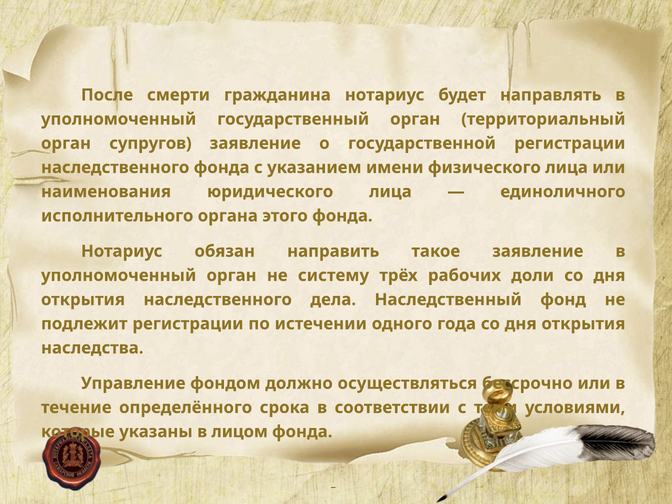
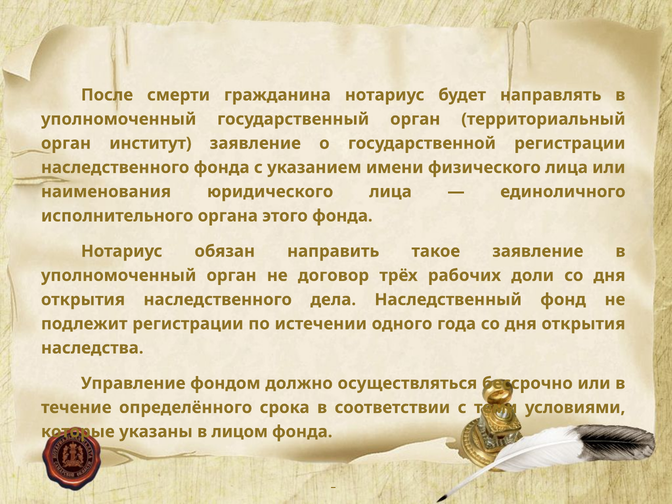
супругов: супругов -> институт (150, 143)
систему: систему -> договор (333, 275)
